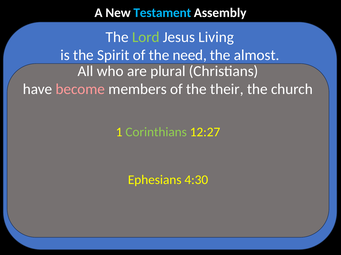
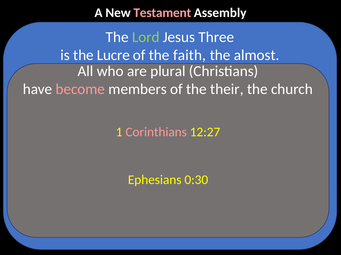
Testament colour: light blue -> pink (162, 13)
Living: Living -> Three (216, 37)
Spirit: Spirit -> Lucre (113, 55)
need: need -> faith (190, 55)
Corinthians colour: light green -> pink (156, 132)
4:30: 4:30 -> 0:30 (196, 180)
